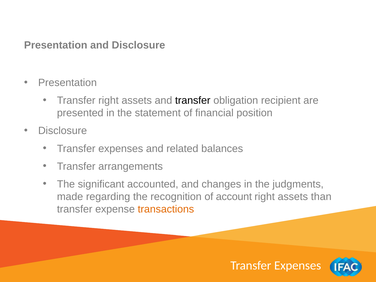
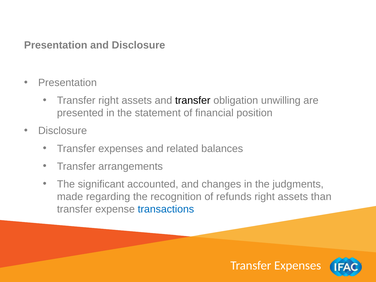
recipient: recipient -> unwilling (281, 100)
account: account -> refunds (234, 197)
transactions colour: orange -> blue (166, 209)
